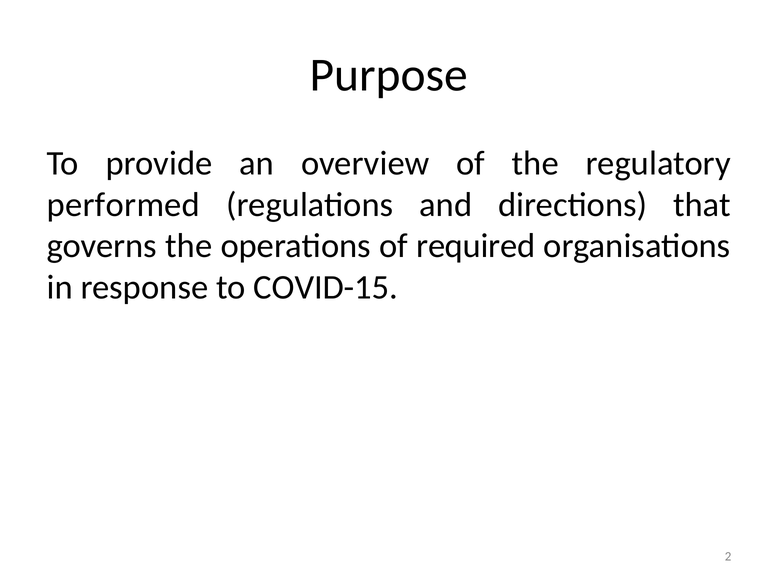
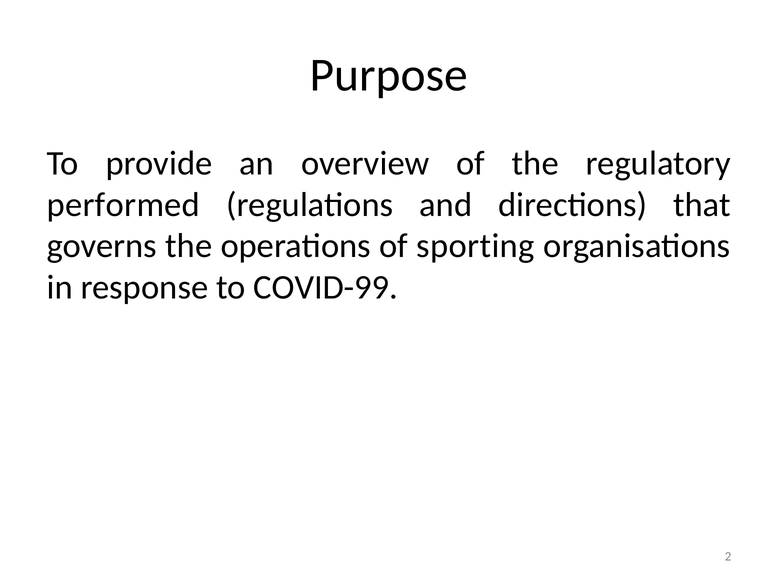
required: required -> sporting (475, 246)
COVID-15: COVID-15 -> COVID-99 (326, 288)
